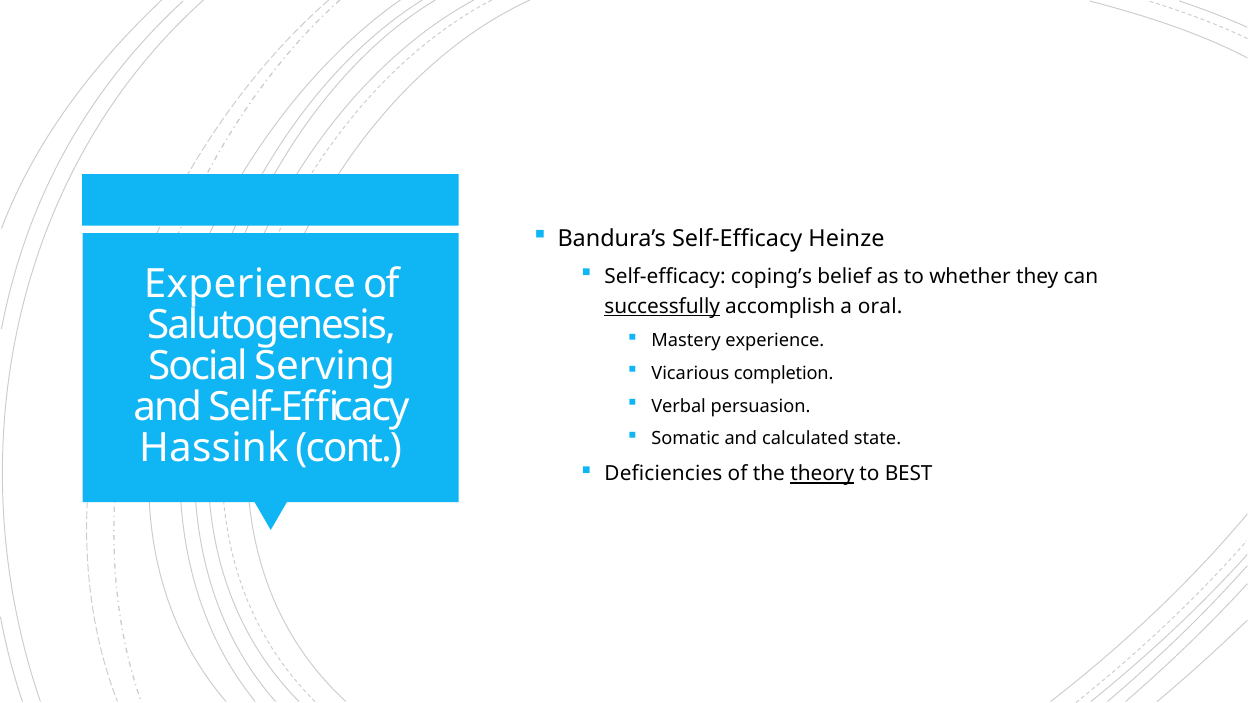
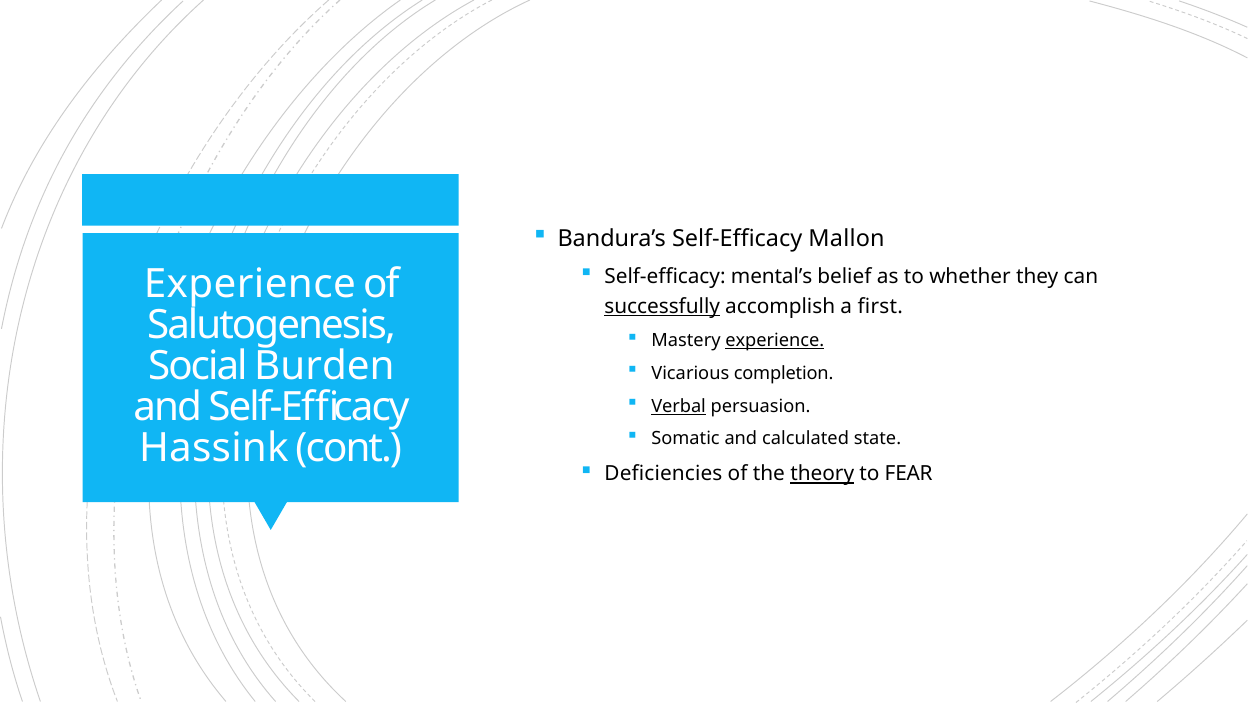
Heinze: Heinze -> Mallon (847, 239)
coping’s: coping’s -> mental’s (772, 277)
oral: oral -> first (880, 307)
experience underline: none -> present (775, 341)
Serving: Serving -> Burden (324, 366)
Verbal underline: none -> present (679, 406)
BEST: BEST -> FEAR (909, 474)
